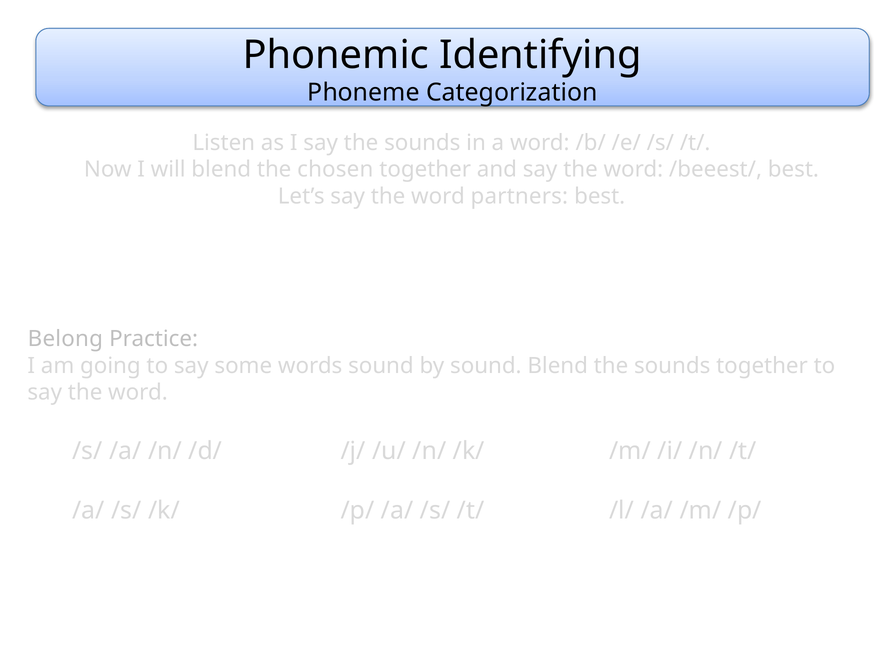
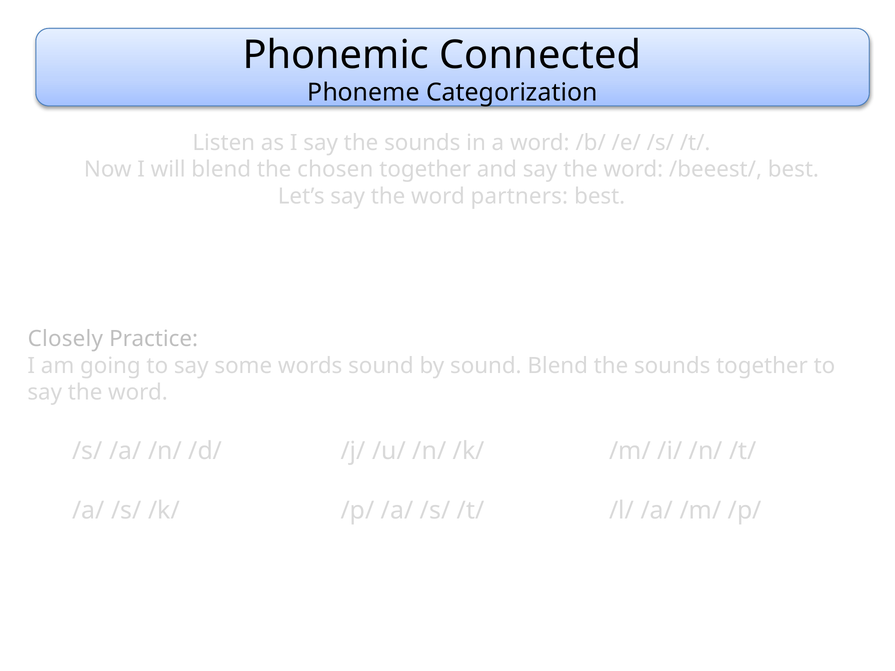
Identifying: Identifying -> Connected (540, 55)
Belong: Belong -> Closely (65, 339)
